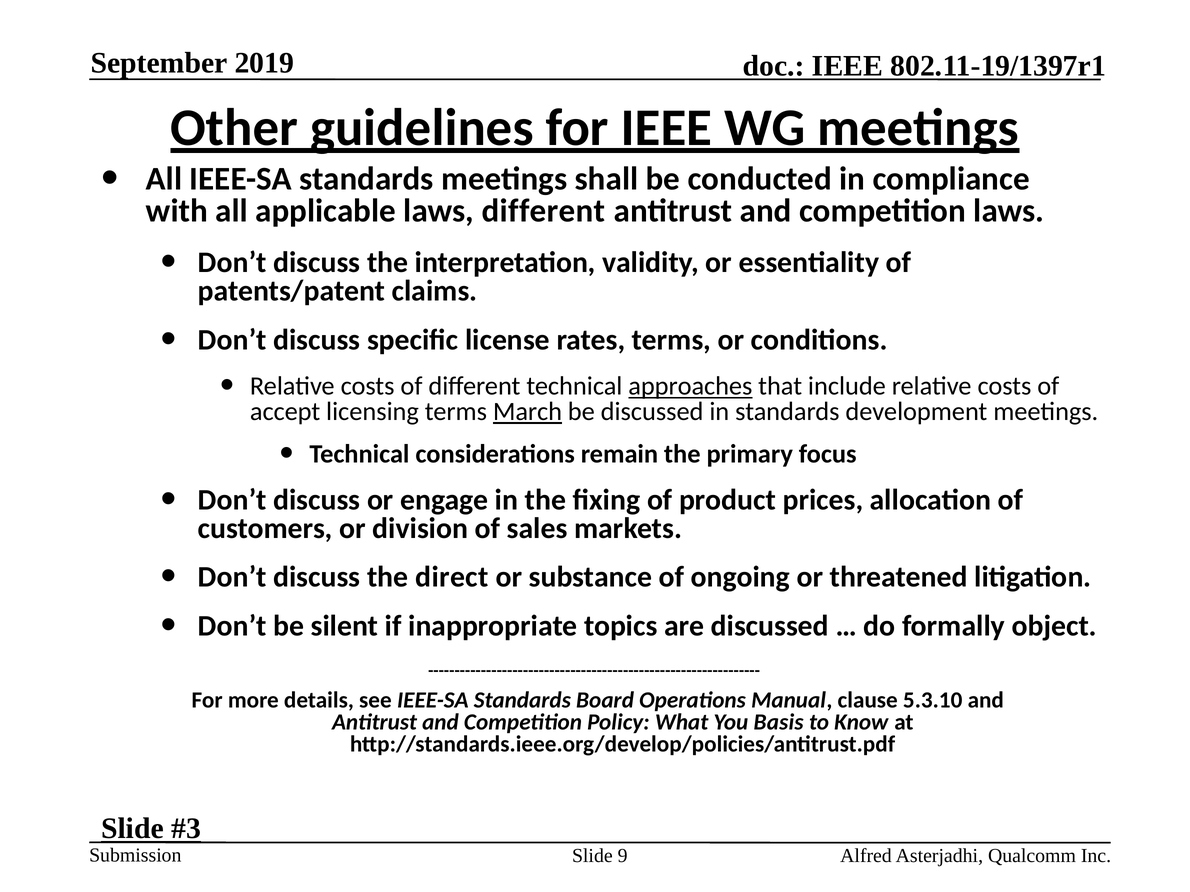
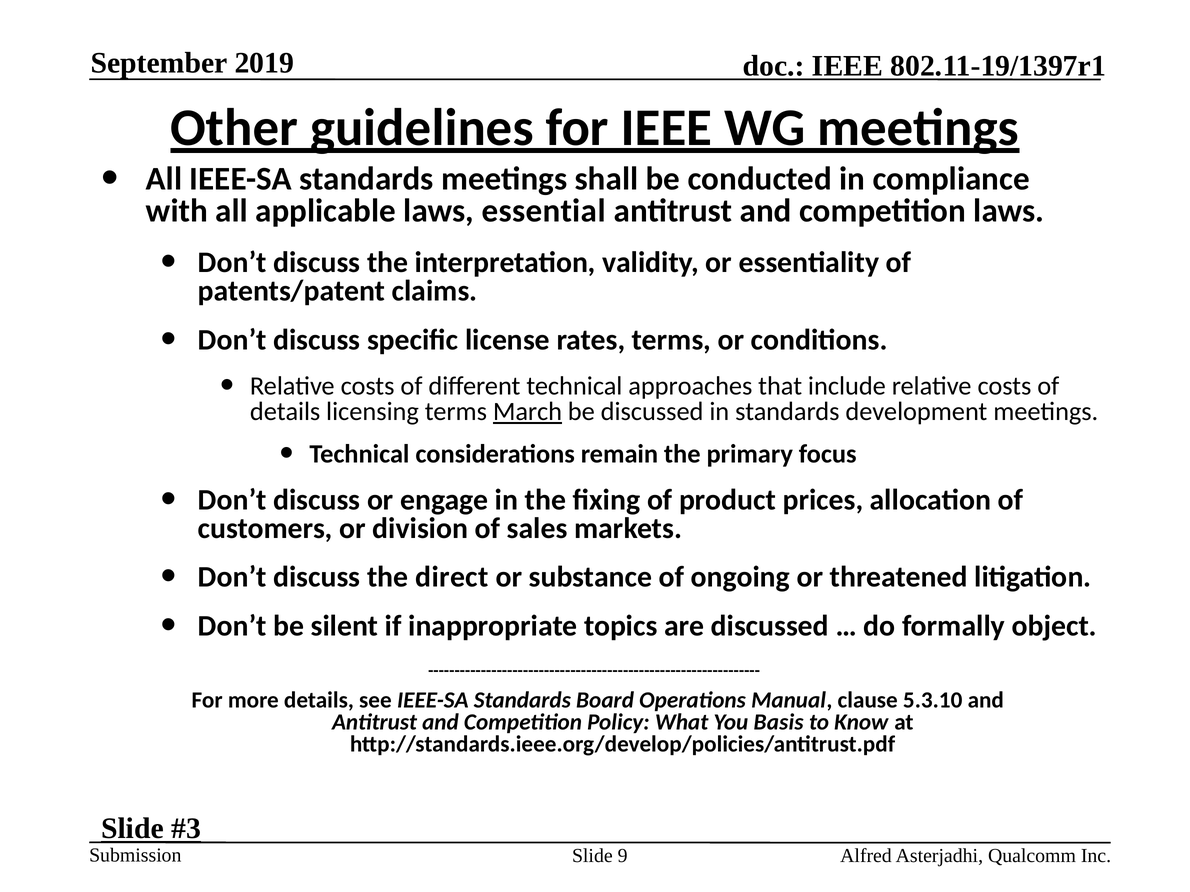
laws different: different -> essential (544, 211)
approaches underline: present -> none (690, 386)
accept: accept -> details (285, 412)
